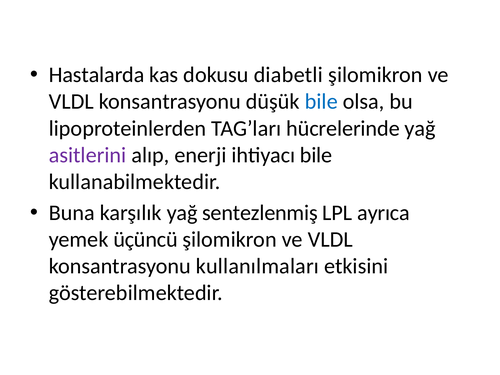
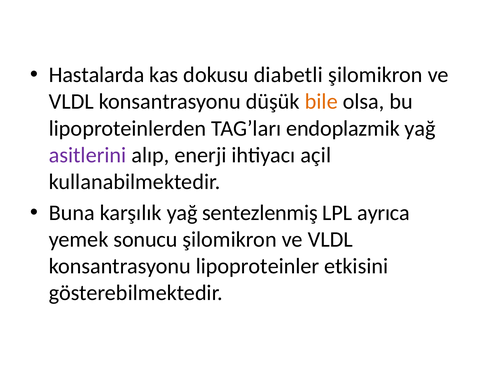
bile colour: blue -> orange (321, 102)
hücrelerinde: hücrelerinde -> endoplazmik (343, 128)
ihtiyacı bile: bile -> açil (316, 155)
üçüncü: üçüncü -> sonucu (145, 240)
kullanılmaları: kullanılmaları -> lipoproteinler (258, 266)
